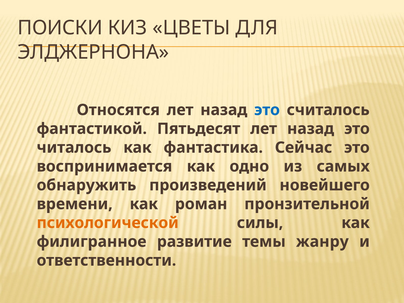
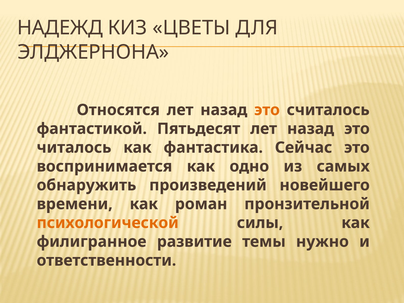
ПОИСКИ: ПОИСКИ -> НАДЕЖД (60, 28)
это colour: blue -> orange (267, 110)
жанру: жанру -> нужно (322, 242)
